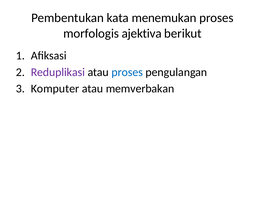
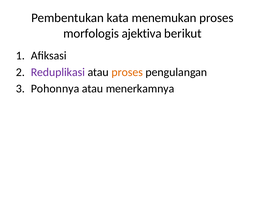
proses colour: blue -> orange (127, 72)
Komputer: Komputer -> Pohonnya (55, 89)
memverbakan: memverbakan -> menerkamnya (140, 89)
